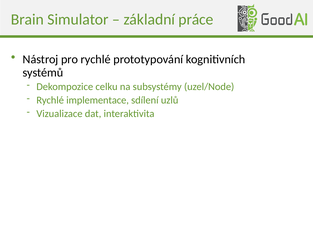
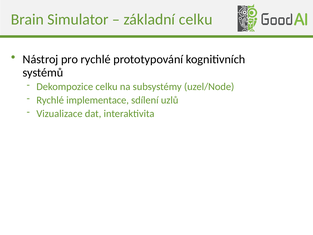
základní práce: práce -> celku (196, 19)
